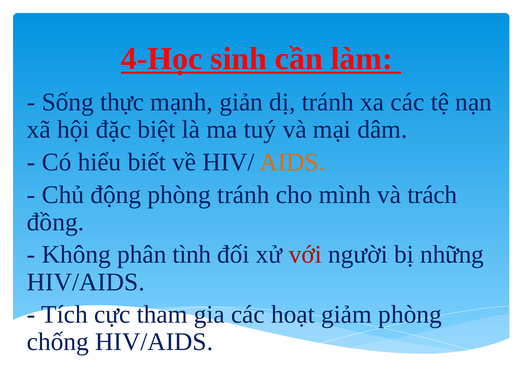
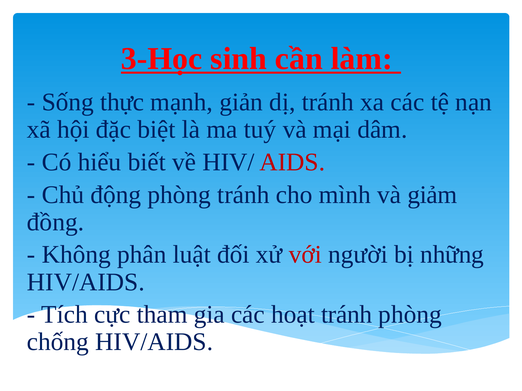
4-Học: 4-Học -> 3-Học (162, 59)
AIDS colour: orange -> red (292, 162)
trách: trách -> giảm (432, 195)
tình: tình -> luật (192, 255)
hoạt giảm: giảm -> tránh (347, 315)
